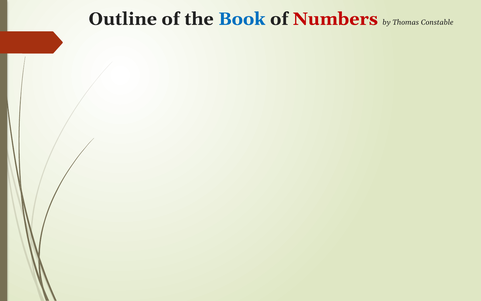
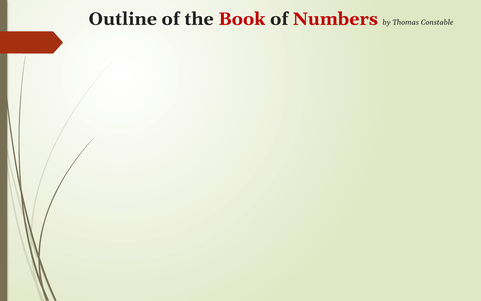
Book colour: blue -> red (242, 19)
